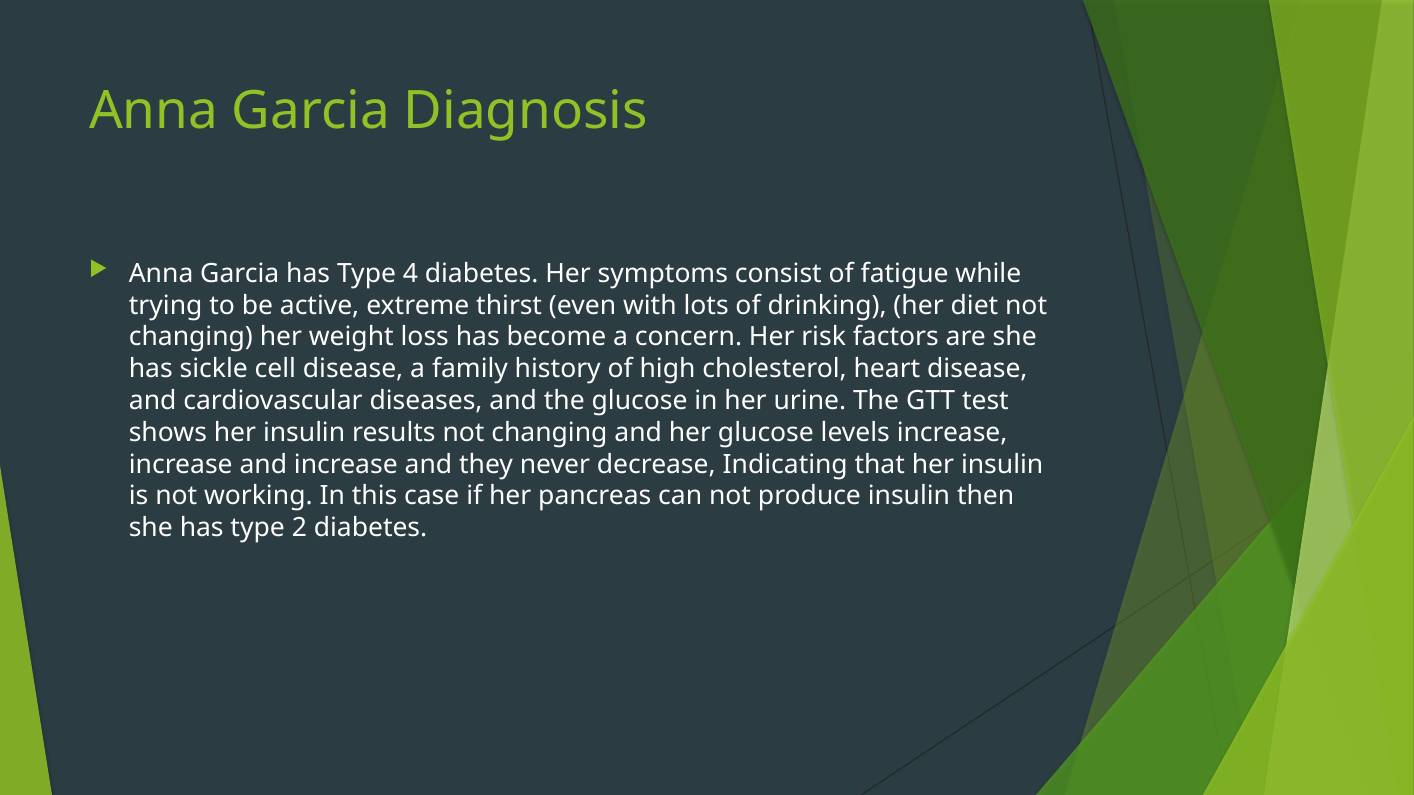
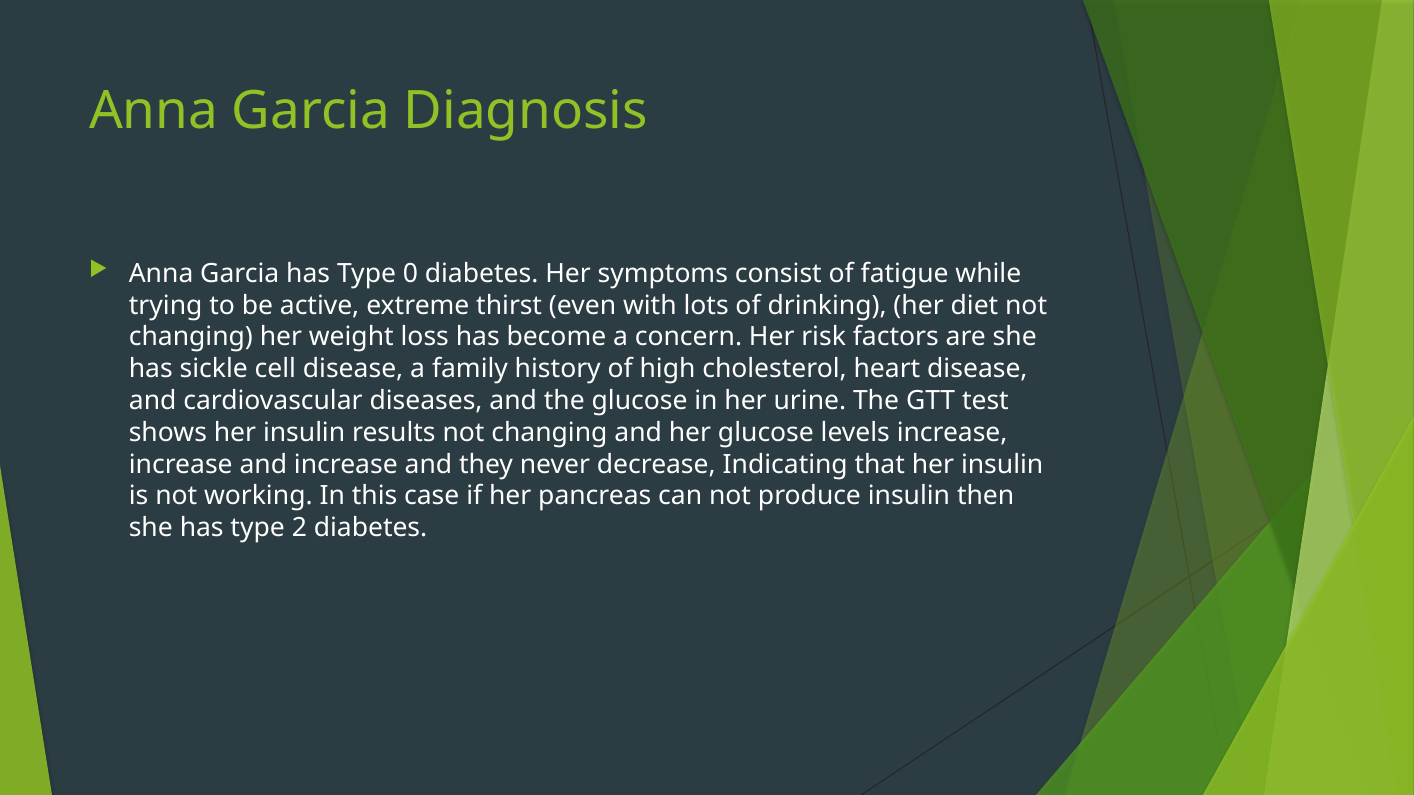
4: 4 -> 0 (410, 274)
